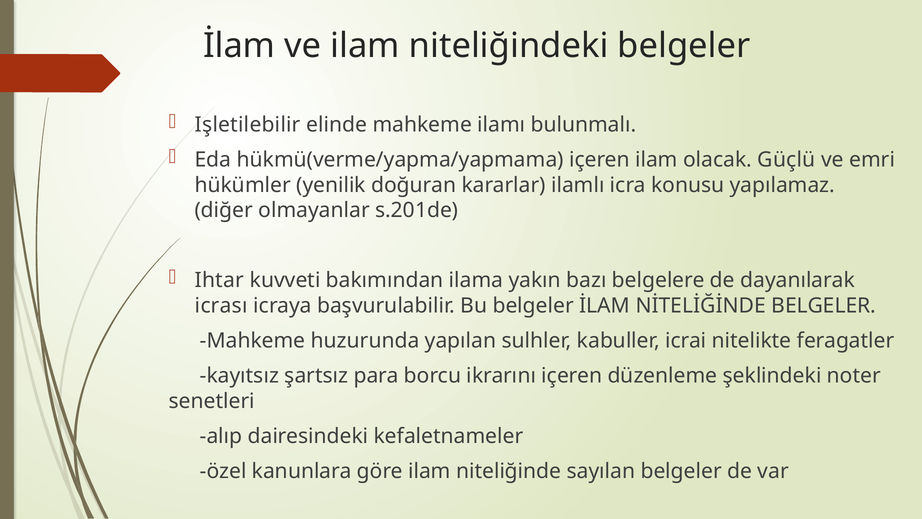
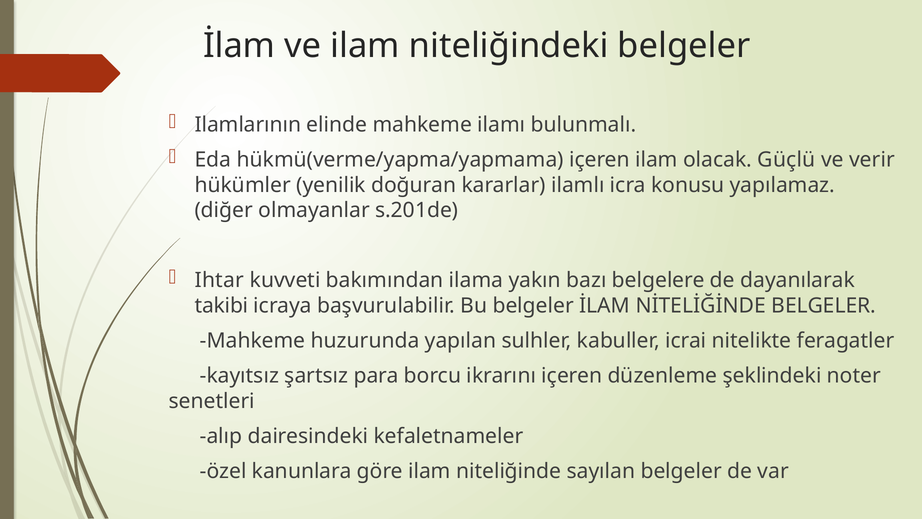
Işletilebilir: Işletilebilir -> Ilamlarının (248, 125)
emri: emri -> verir (872, 160)
icrası: icrası -> takibi (221, 306)
